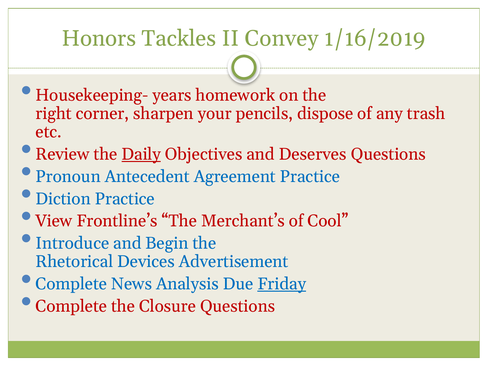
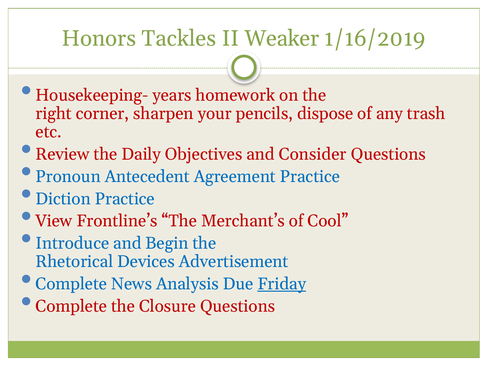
Convey: Convey -> Weaker (282, 38)
Daily underline: present -> none (141, 154)
Deserves: Deserves -> Consider (313, 154)
